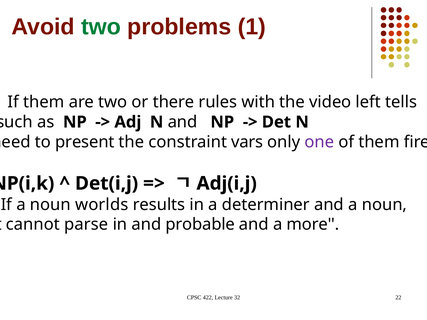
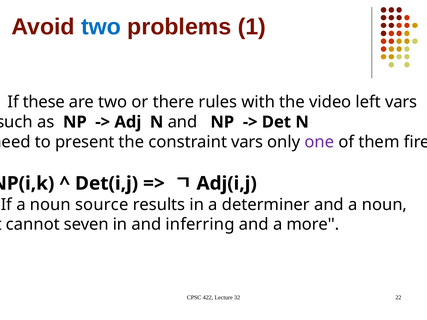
two colour: green -> blue (101, 27)
If them: them -> these (44, 102)
left tells: tells -> vars (401, 102)
worlds: worlds -> source (102, 205)
parse: parse -> seven (86, 225)
probable: probable -> inferring (200, 225)
